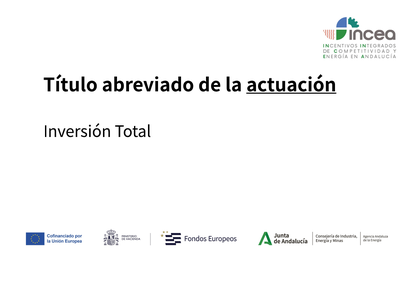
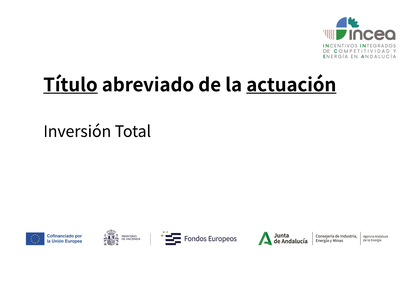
Título underline: none -> present (70, 85)
